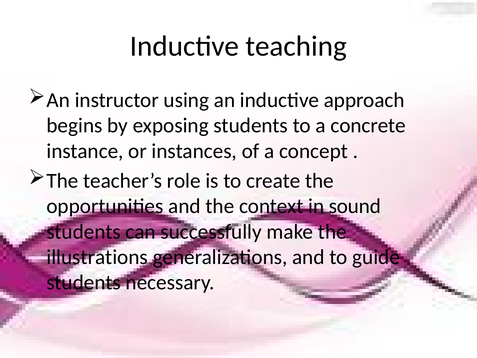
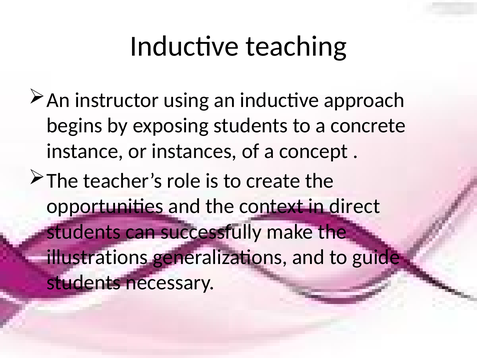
sound: sound -> direct (355, 206)
